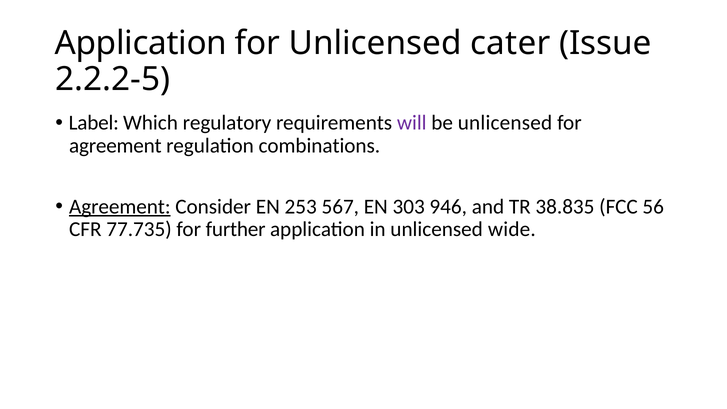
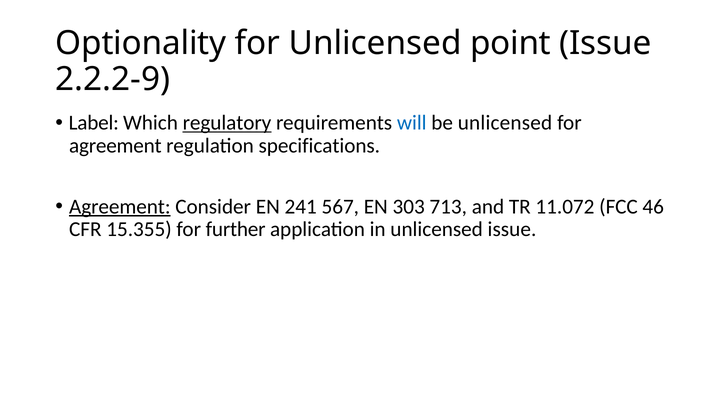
Application: Application -> Optionality (141, 43)
cater: cater -> point (511, 43)
2.2.2-5: 2.2.2-5 -> 2.2.2-9 (113, 79)
regulatory underline: none -> present (227, 123)
will colour: purple -> blue (412, 123)
combinations: combinations -> specifications (319, 146)
253: 253 -> 241 (301, 207)
946: 946 -> 713 (448, 207)
38.835: 38.835 -> 11.072 (565, 207)
56: 56 -> 46 (653, 207)
77.735: 77.735 -> 15.355 (139, 229)
unlicensed wide: wide -> issue (512, 229)
